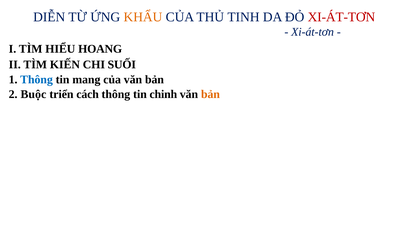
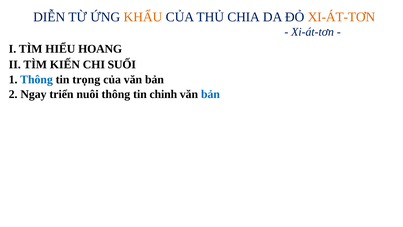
TINH: TINH -> CHIA (244, 17)
XI-ÁT-TƠN colour: red -> orange (341, 17)
mang: mang -> trọng (86, 79)
Buộc: Buộc -> Ngay (33, 94)
cách: cách -> nuôi (88, 94)
bản colour: orange -> blue (210, 94)
